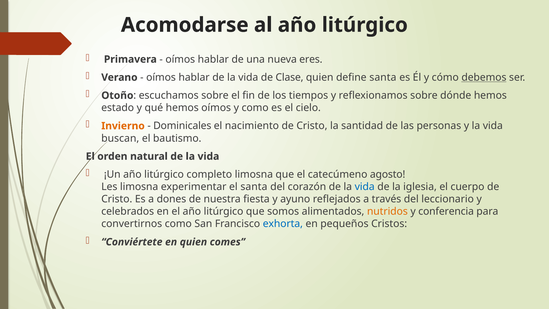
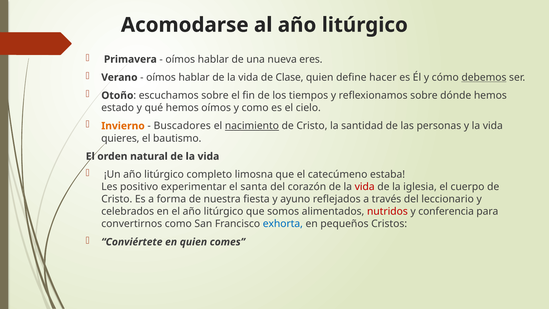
define santa: santa -> hacer (383, 77)
Dominicales: Dominicales -> Buscadores (182, 126)
nacimiento underline: none -> present (252, 126)
buscan: buscan -> quieres (120, 138)
agosto: agosto -> estaba (388, 174)
Les limosna: limosna -> positivo (139, 187)
vida colour: blue -> red (365, 187)
dones: dones -> forma (171, 199)
nutridos colour: orange -> red (387, 211)
